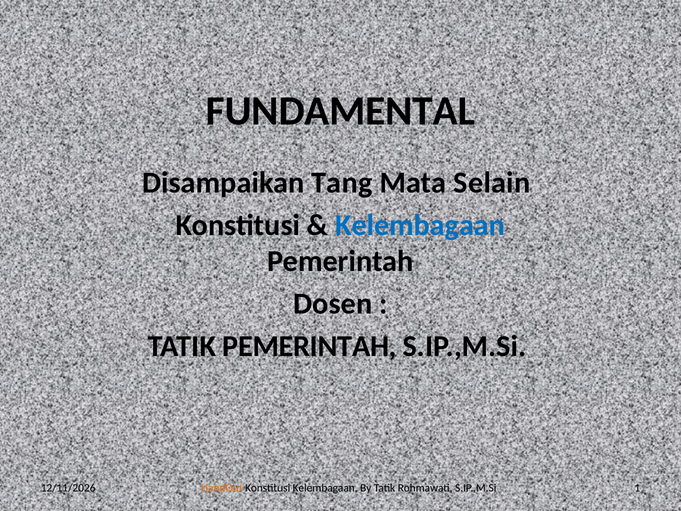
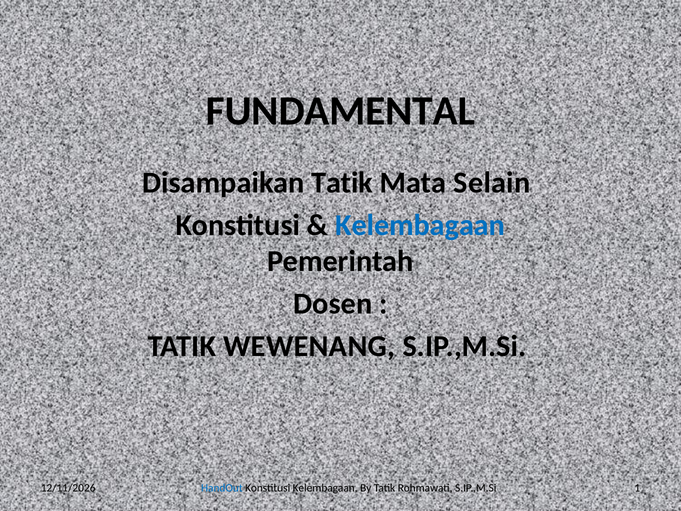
Disampaikan Tang: Tang -> Tatik (342, 183)
TATIK PEMERINTAH: PEMERINTAH -> WEWENANG (309, 346)
HandOut colour: orange -> blue (222, 488)
